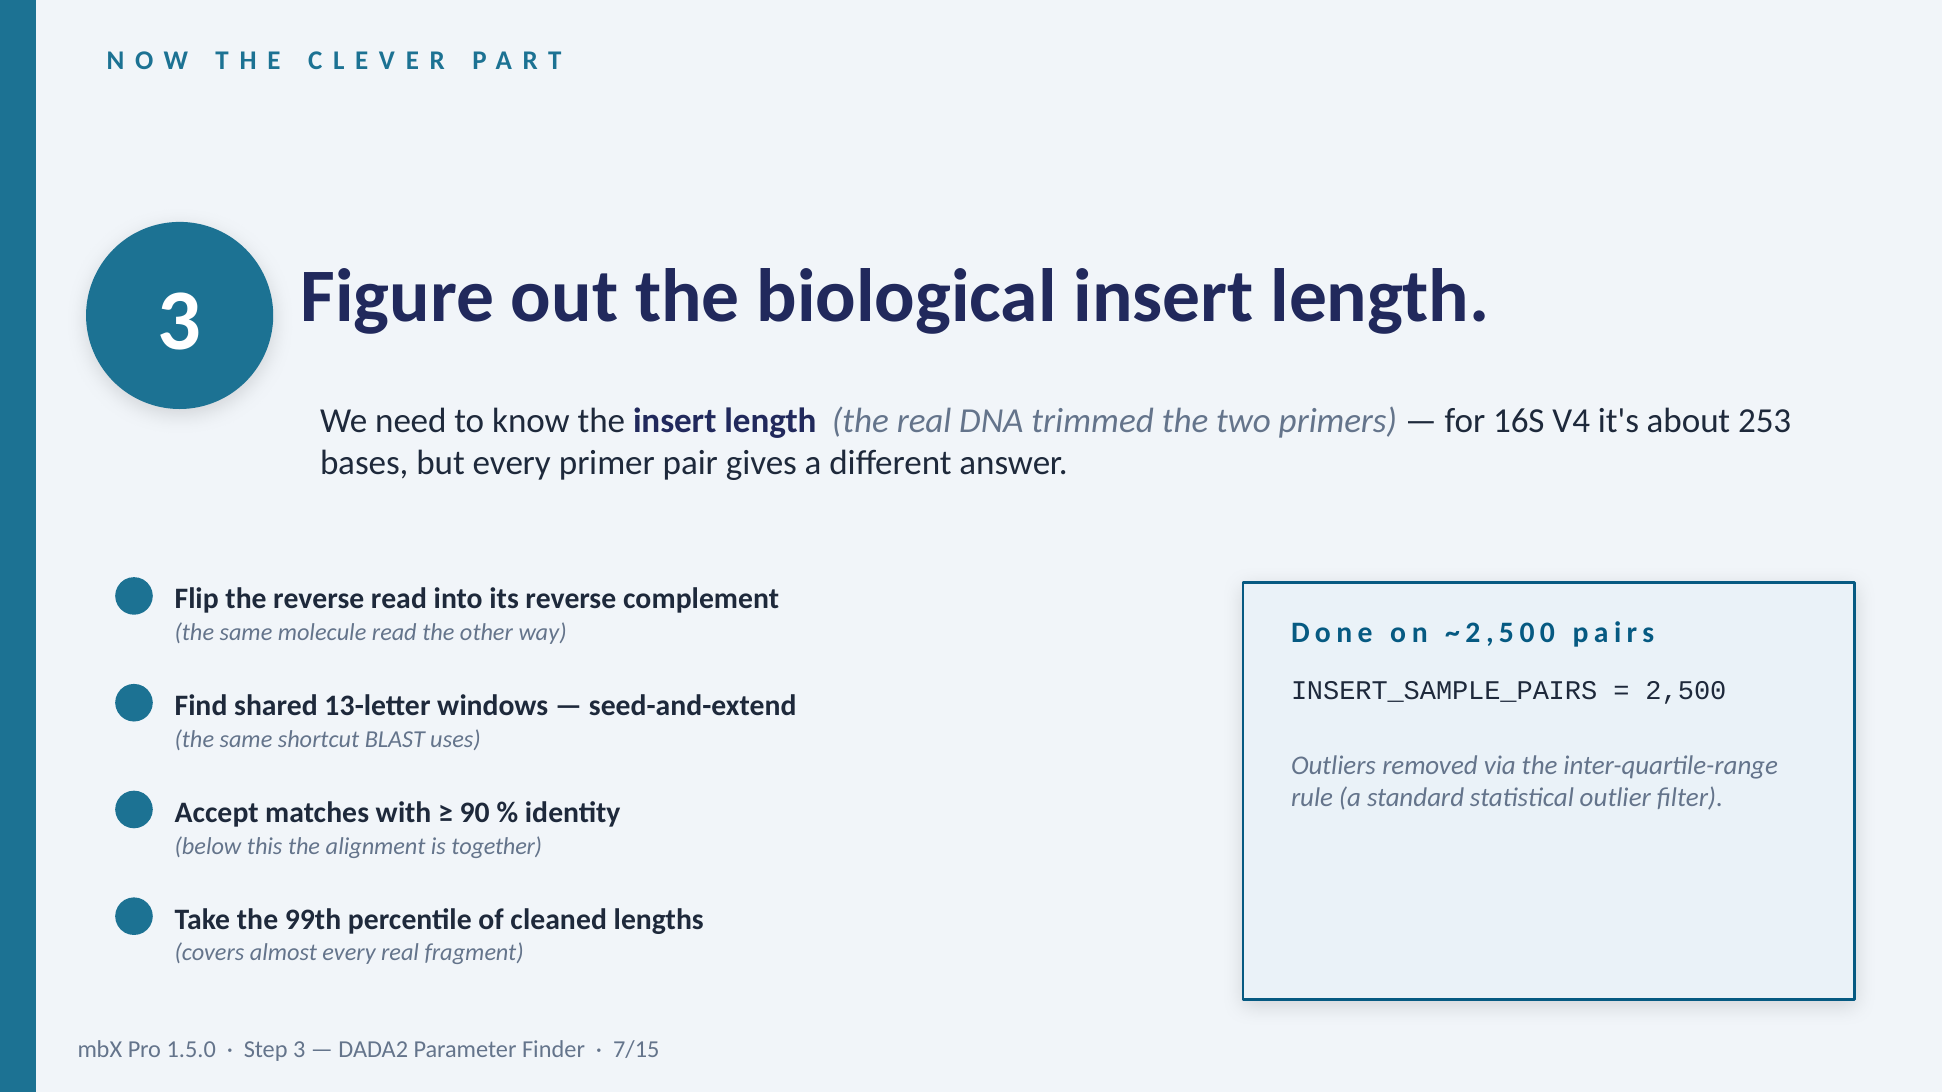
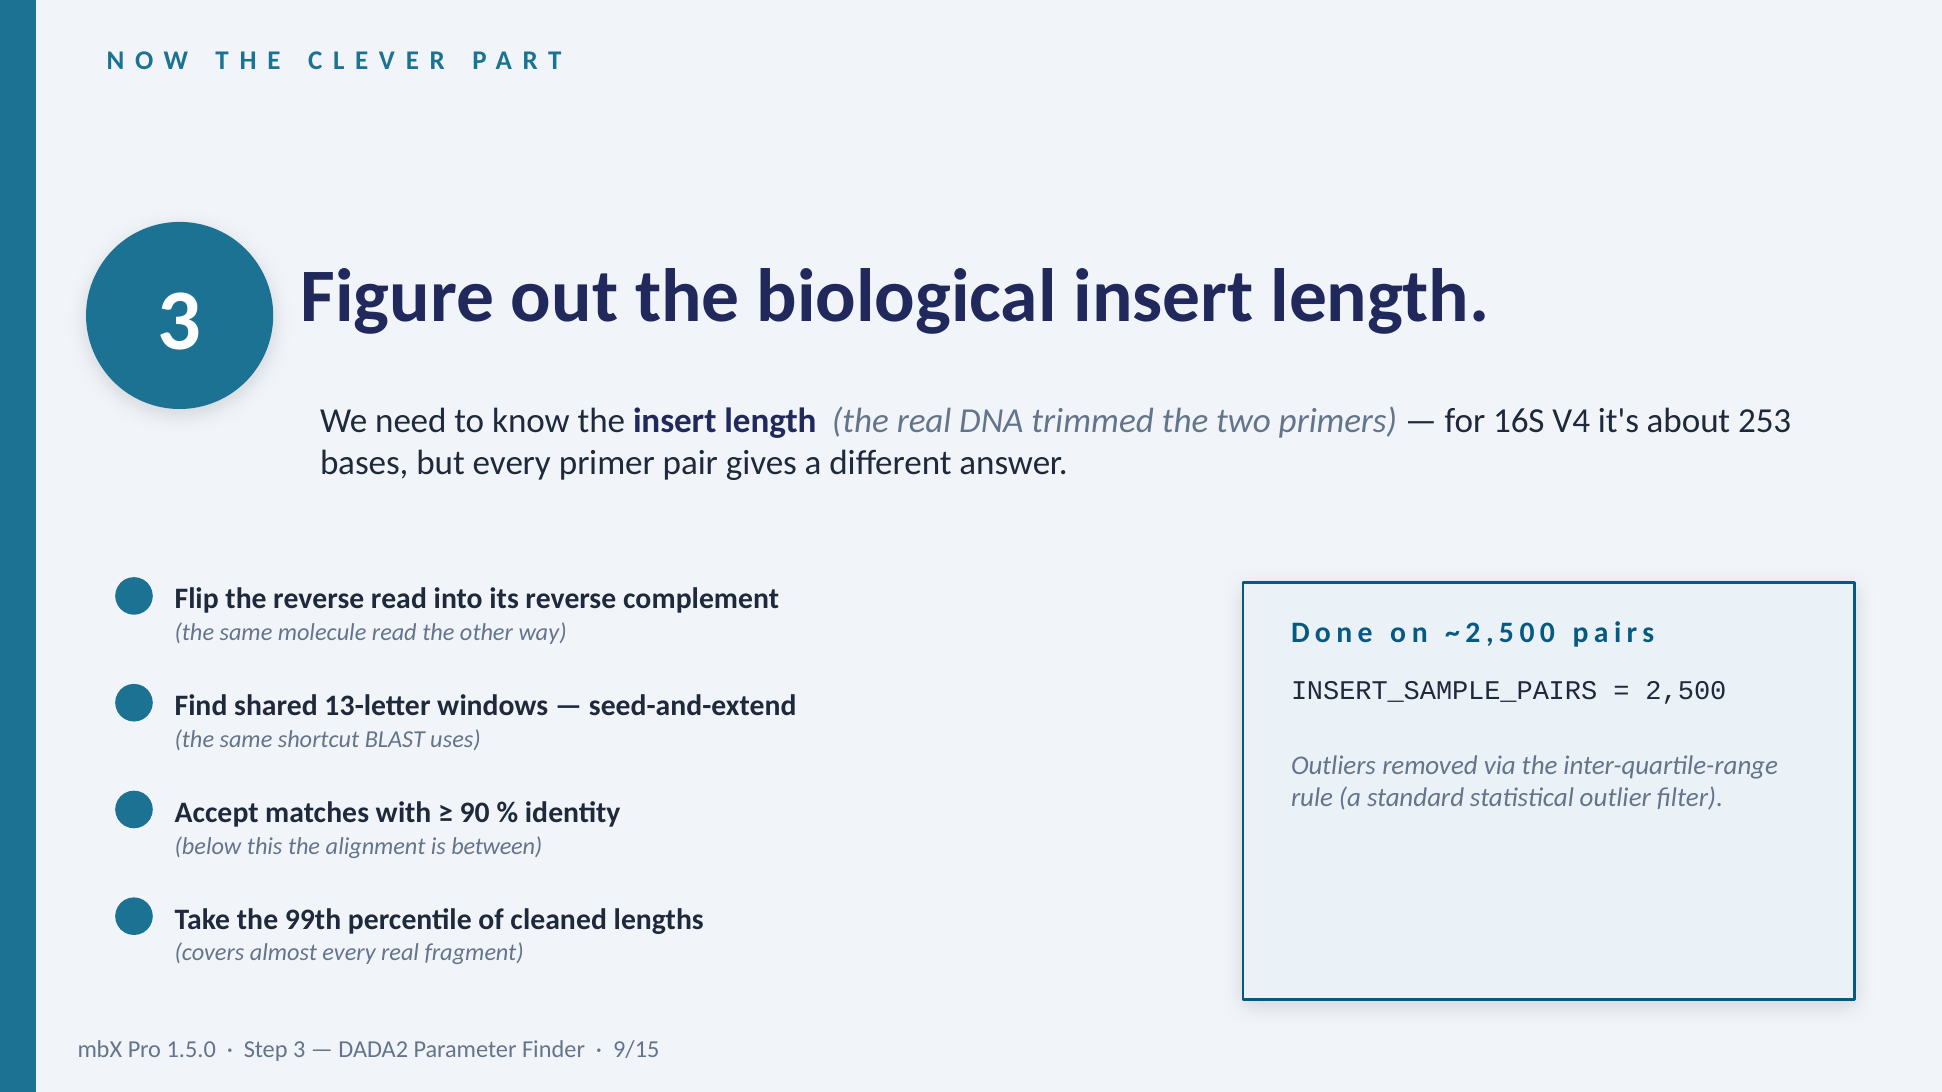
together: together -> between (497, 846)
7/15: 7/15 -> 9/15 (636, 1050)
